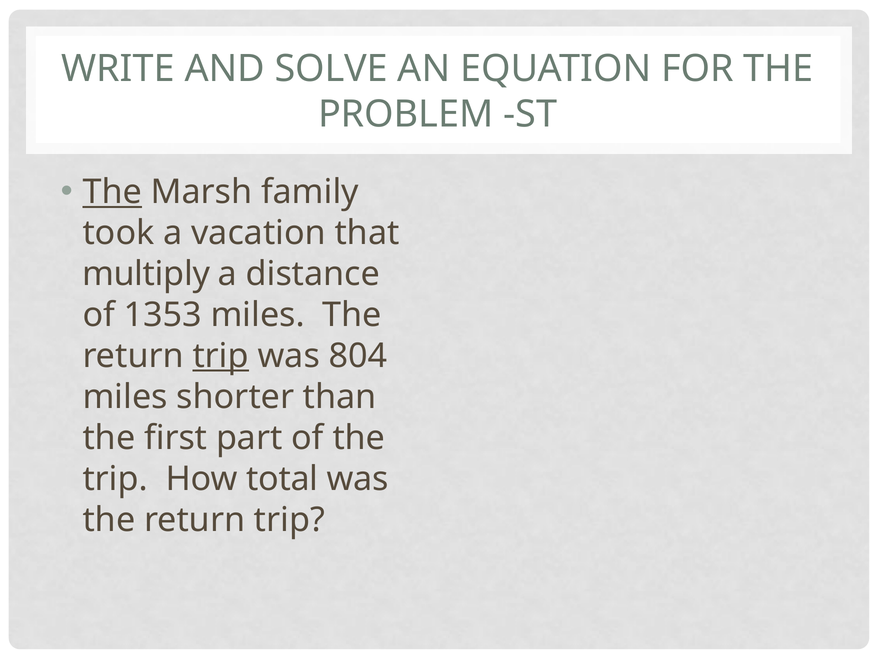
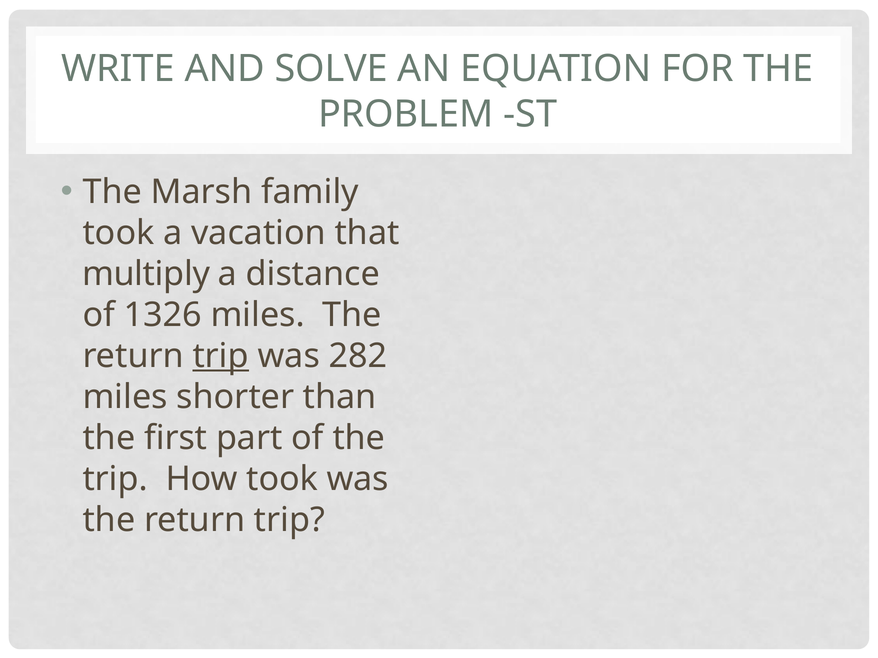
The underline: present -> none (112, 192)
1353: 1353 -> 1326 (163, 315)
804: 804 -> 282 (358, 356)
How total: total -> took (282, 479)
